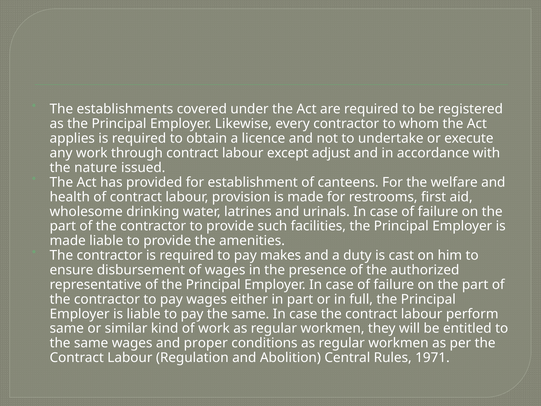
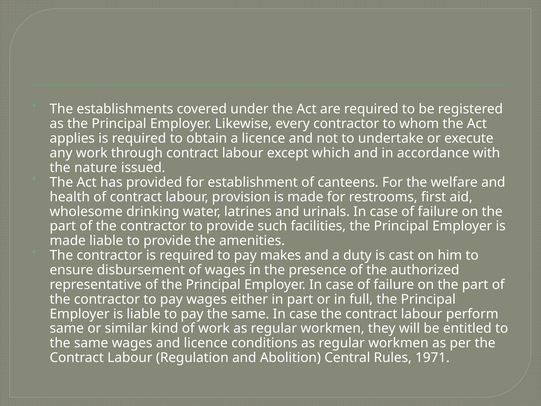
adjust: adjust -> which (331, 153)
and proper: proper -> licence (206, 343)
